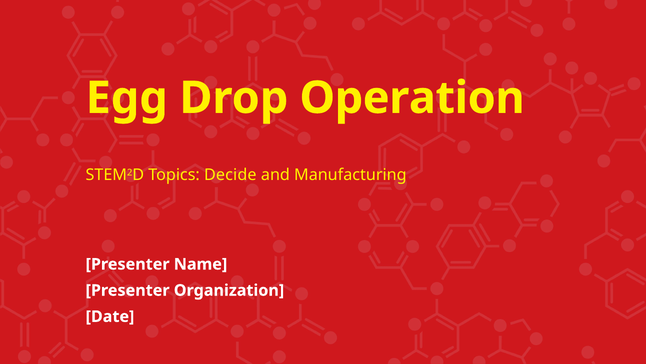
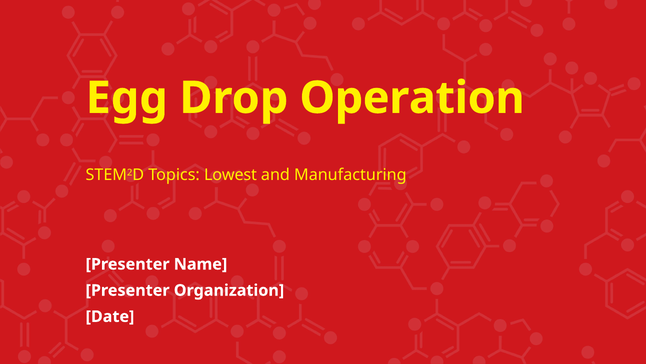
Decide: Decide -> Lowest (230, 175)
